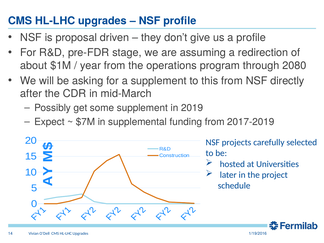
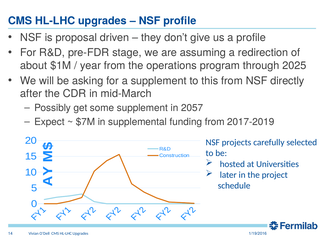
2080: 2080 -> 2025 (294, 66)
2019: 2019 -> 2057 (192, 108)
